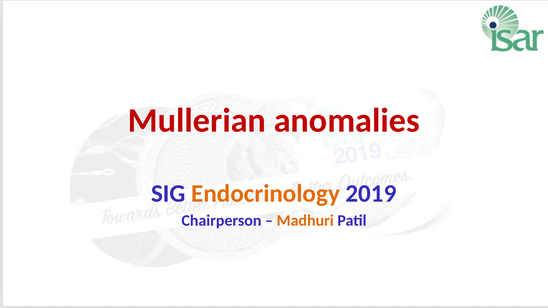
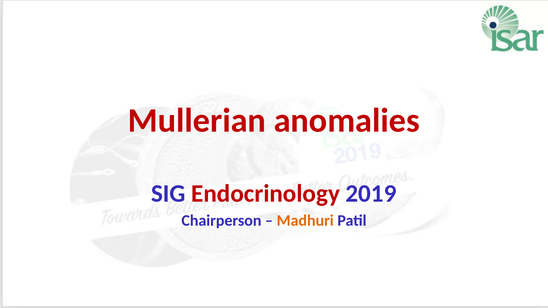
Endocrinology colour: orange -> red (266, 194)
